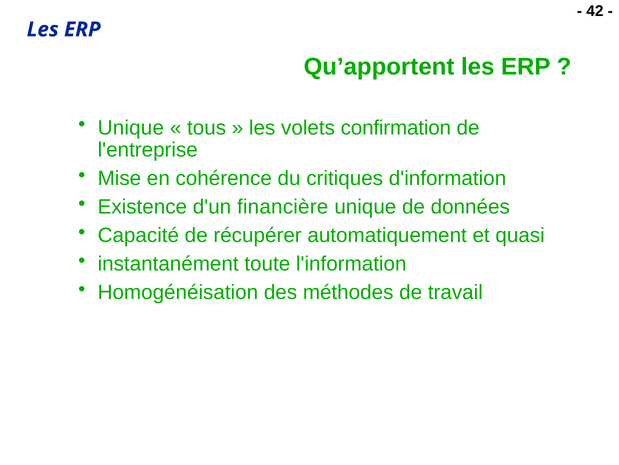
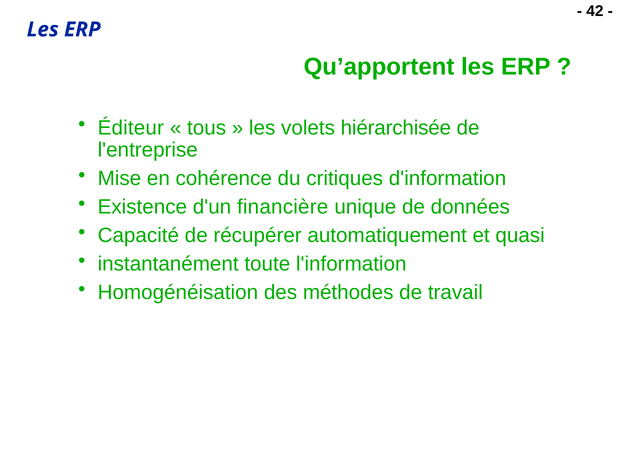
Unique: Unique -> Éditeur (131, 128)
confirmation: confirmation -> hiérarchisée (396, 128)
